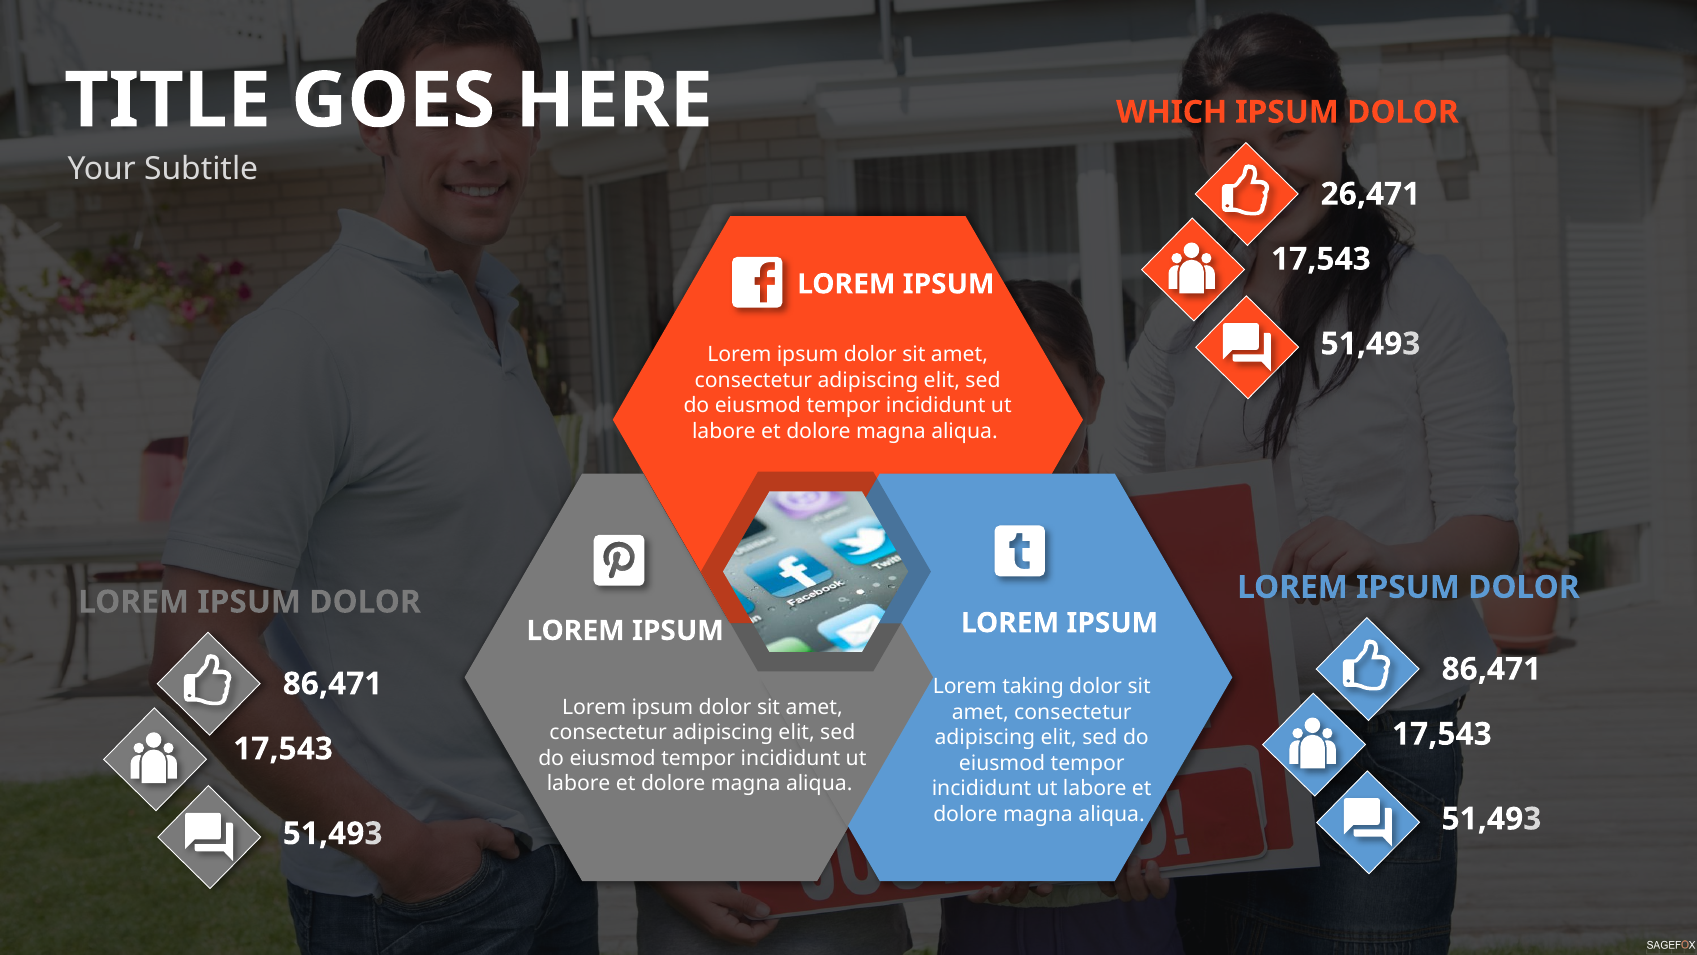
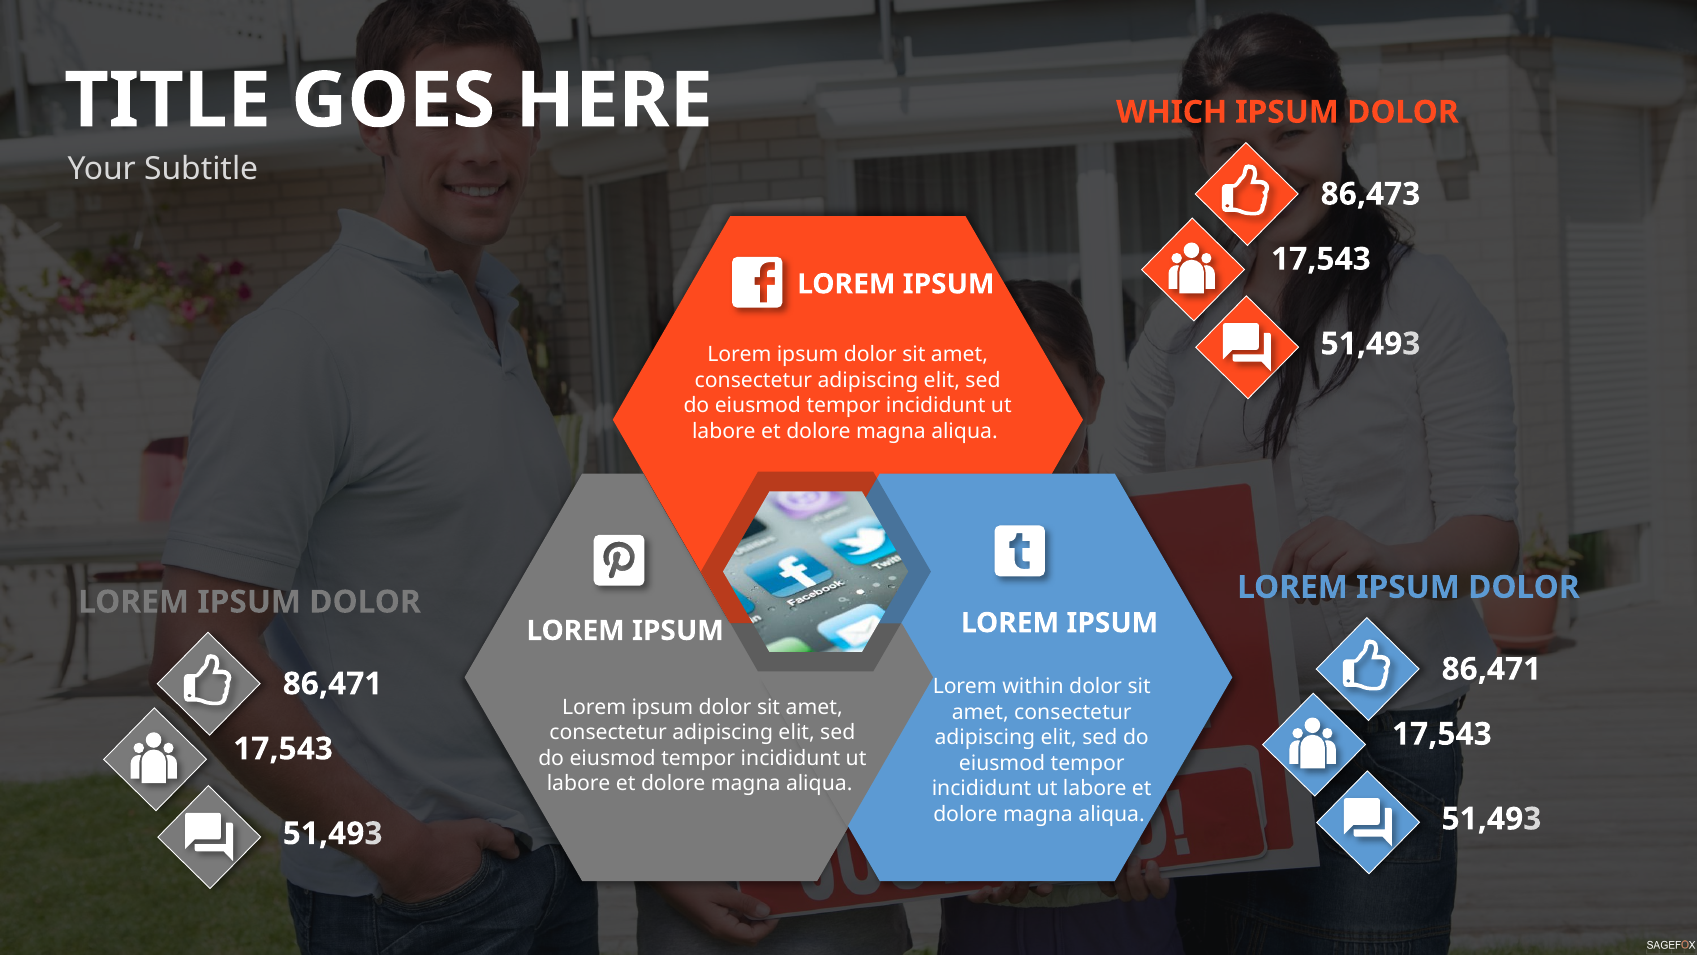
26,471: 26,471 -> 86,473 (1371, 194)
taking: taking -> within (1033, 686)
